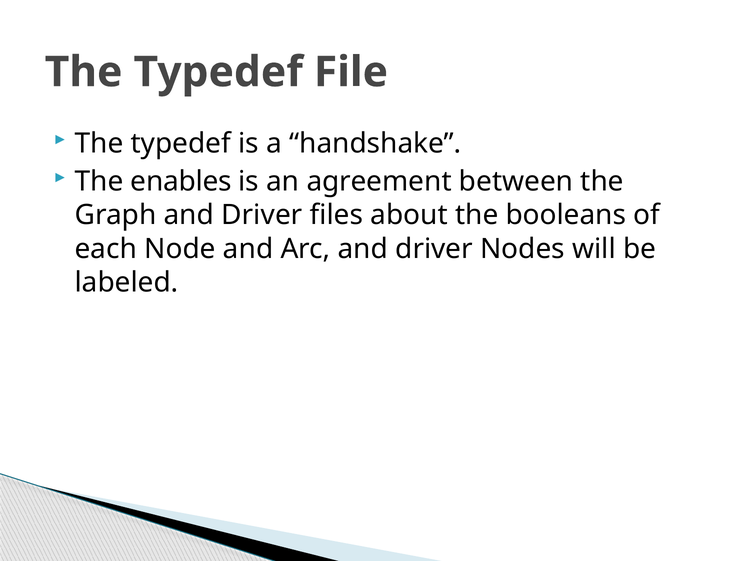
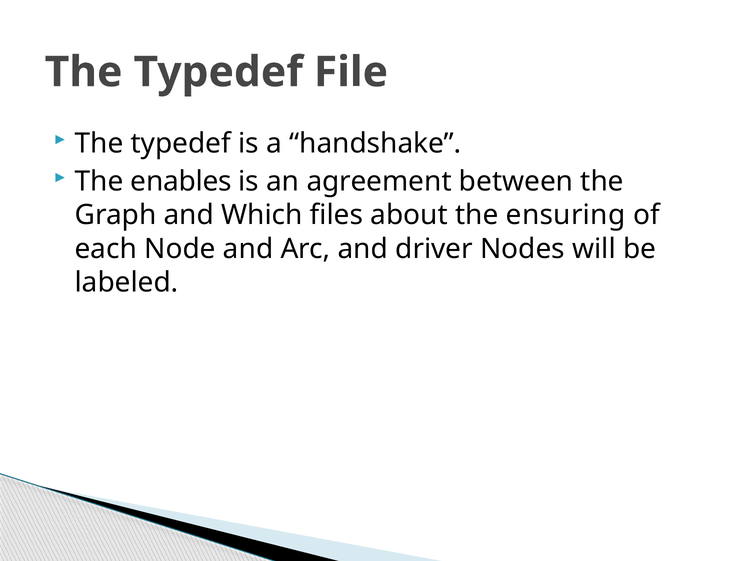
Graph and Driver: Driver -> Which (262, 215)
booleans: booleans -> ensuring (566, 215)
